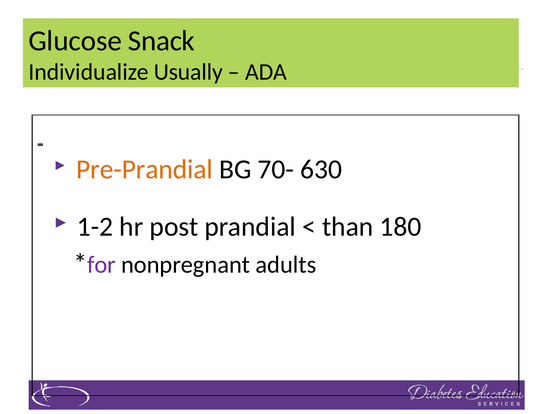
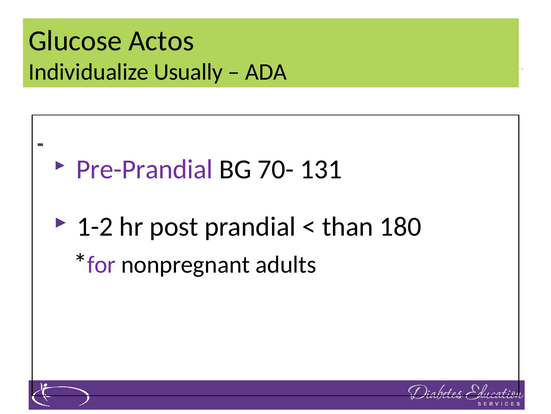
Snack: Snack -> Actos (161, 41)
Pre-Prandial colour: orange -> purple (145, 169)
630: 630 -> 131 (321, 169)
